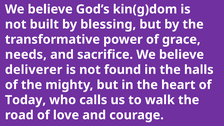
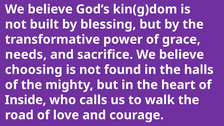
deliverer: deliverer -> choosing (34, 70)
Today: Today -> Inside (25, 100)
